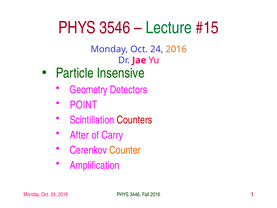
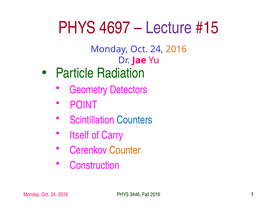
3546: 3546 -> 4697 (115, 28)
Lecture colour: green -> purple (169, 28)
Insensive: Insensive -> Radiation (121, 73)
Counters colour: red -> blue (135, 120)
After: After -> Itself (79, 135)
Amplification: Amplification -> Construction (95, 165)
